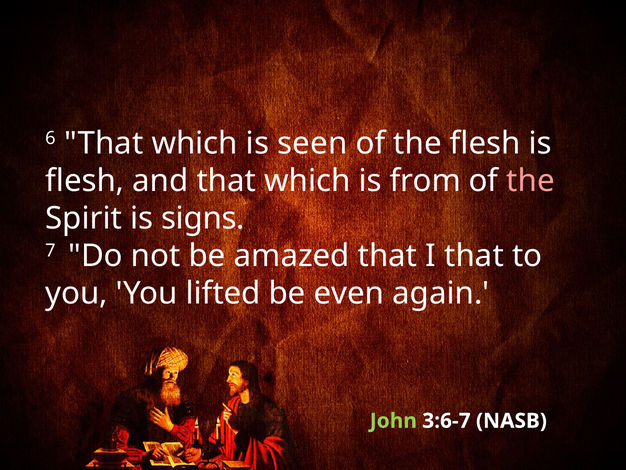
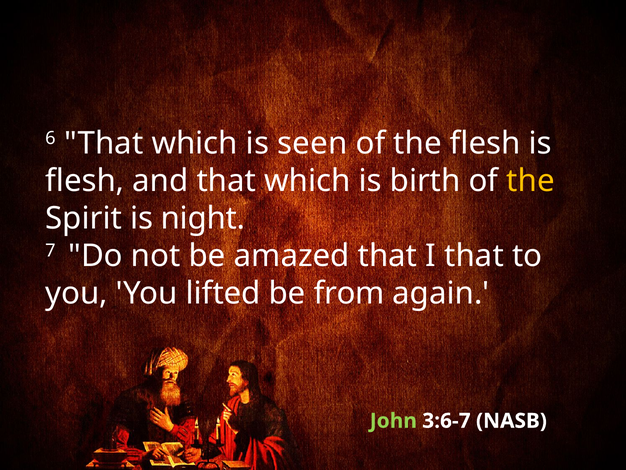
from: from -> birth (425, 181)
the colour: pink -> yellow (531, 181)
signs: signs -> night (203, 218)
even: even -> from (349, 293)
